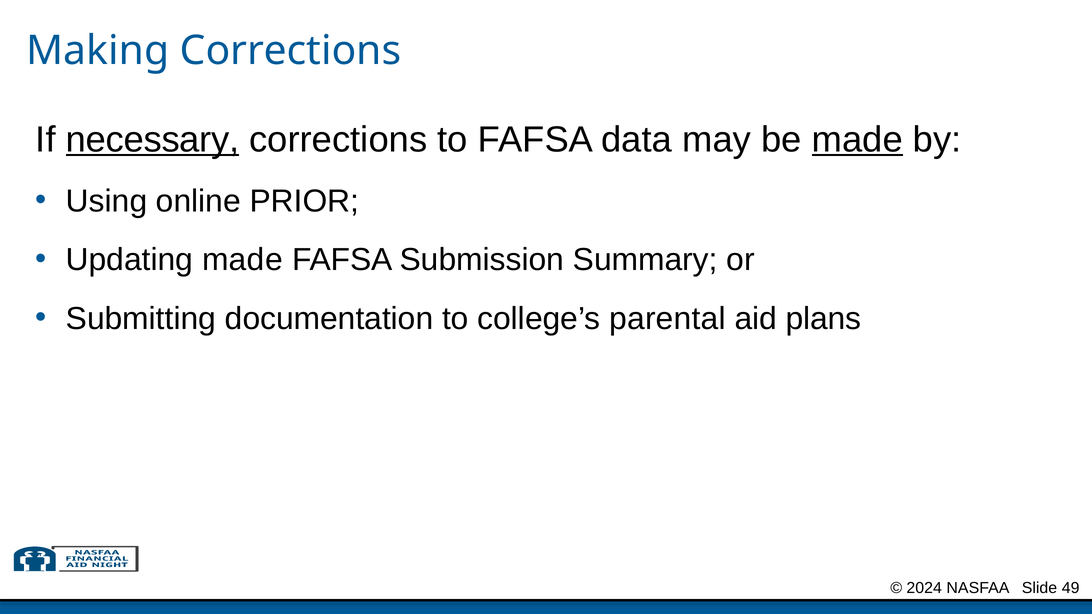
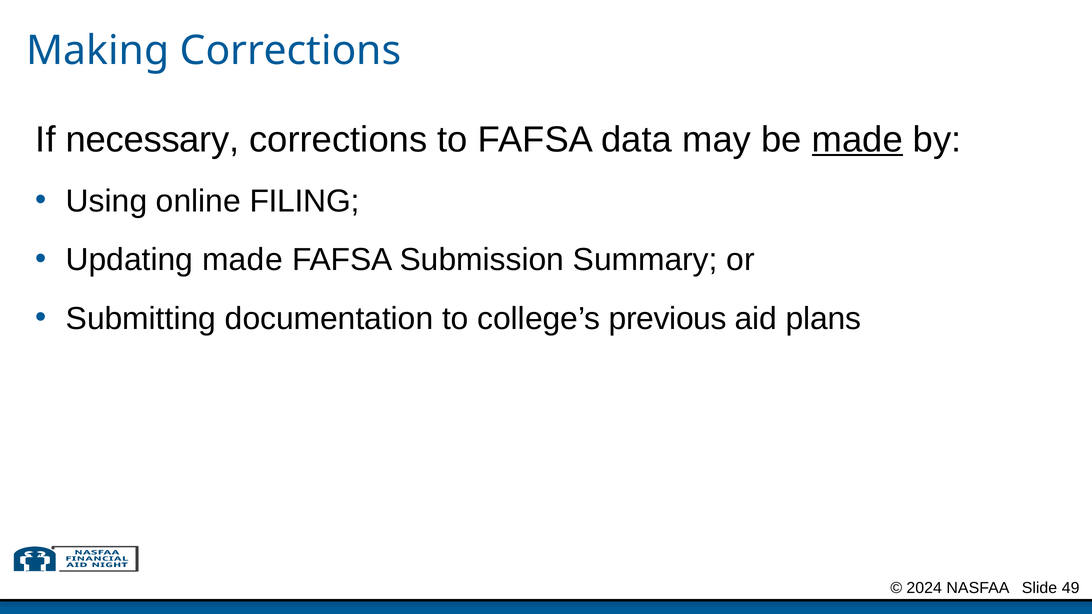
necessary underline: present -> none (153, 140)
PRIOR: PRIOR -> FILING (305, 201)
parental: parental -> previous (668, 319)
